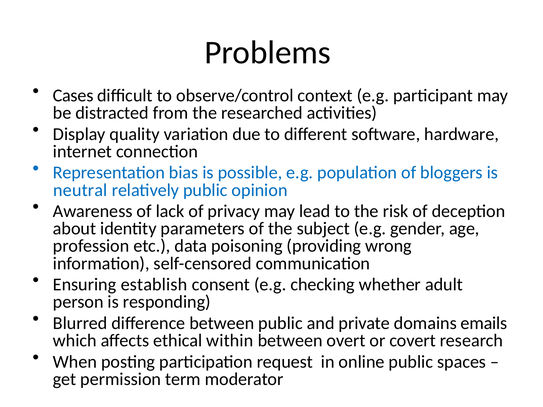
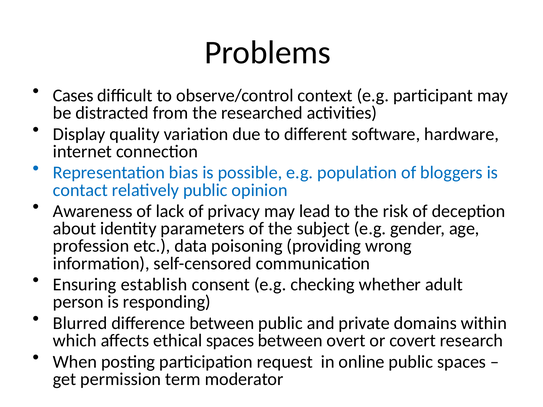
neutral: neutral -> contact (80, 190)
emails: emails -> within (484, 323)
ethical within: within -> spaces (230, 341)
